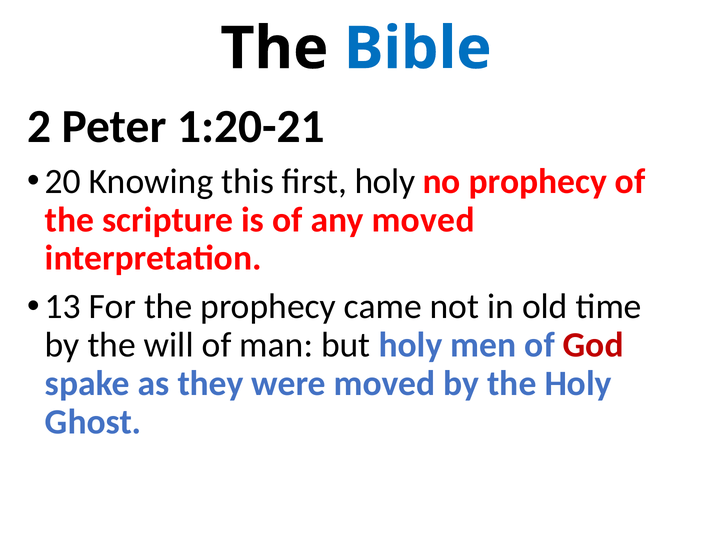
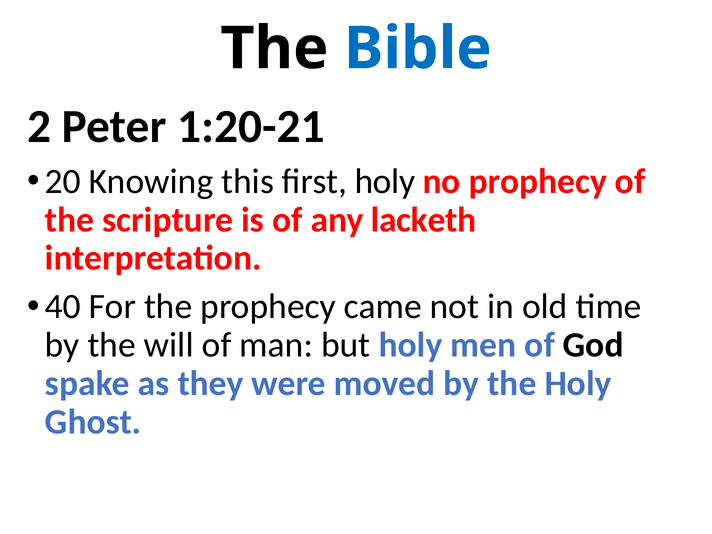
any moved: moved -> lacketh (424, 220)
13: 13 -> 40 (63, 307)
God colour: red -> black (593, 345)
